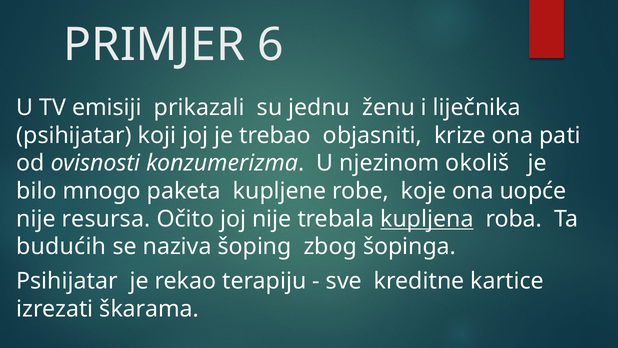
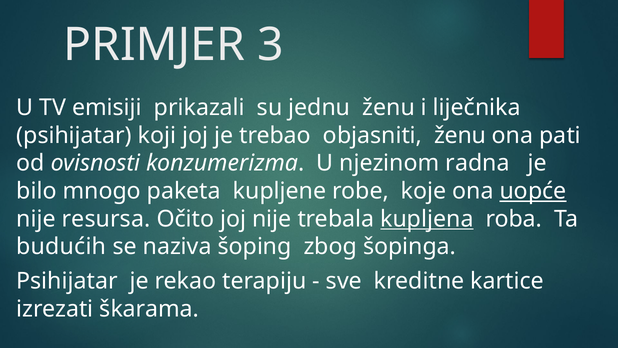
6: 6 -> 3 (270, 45)
objasniti krize: krize -> ženu (460, 135)
okoliš: okoliš -> radna (478, 163)
uopće underline: none -> present (533, 191)
